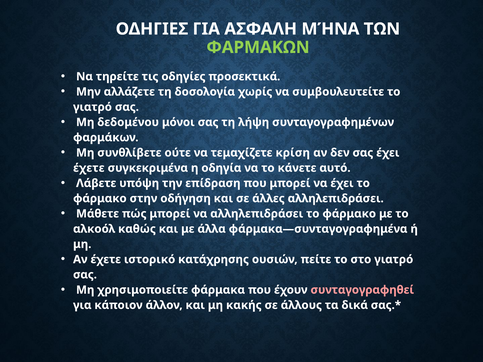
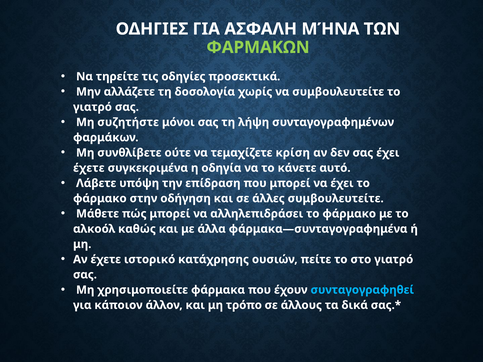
δεδομένου: δεδομένου -> συζητήστε (128, 122)
άλλες αλληλεπιδράσει: αλληλεπιδράσει -> συμβουλευτείτε (336, 199)
συνταγογραφηθεί colour: pink -> light blue (362, 290)
κακής: κακής -> τρόπο (244, 305)
